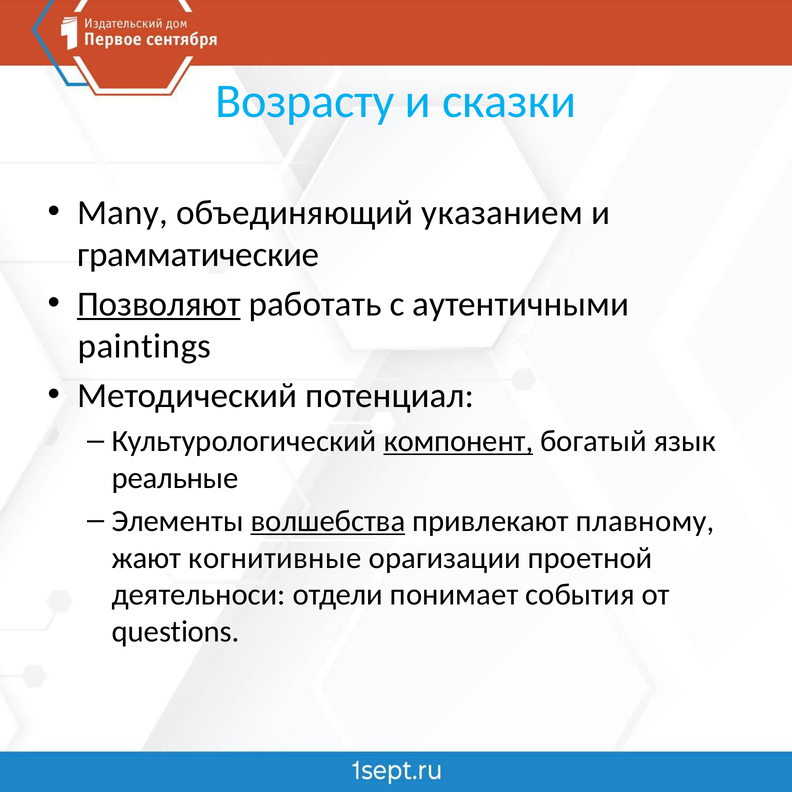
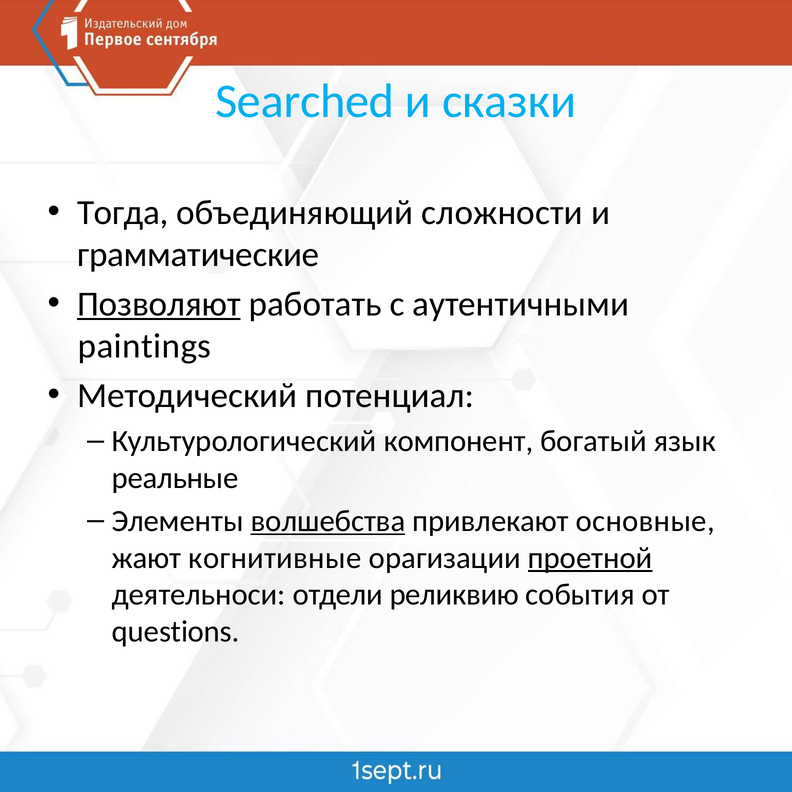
Возрасту: Возрасту -> Searched (305, 101)
Many: Many -> Тогда (123, 212)
указанием: указанием -> сложности (502, 212)
компонент underline: present -> none (458, 441)
плавному: плавному -> основные (645, 521)
проетной underline: none -> present (590, 558)
понимает: понимает -> реликвию (454, 595)
